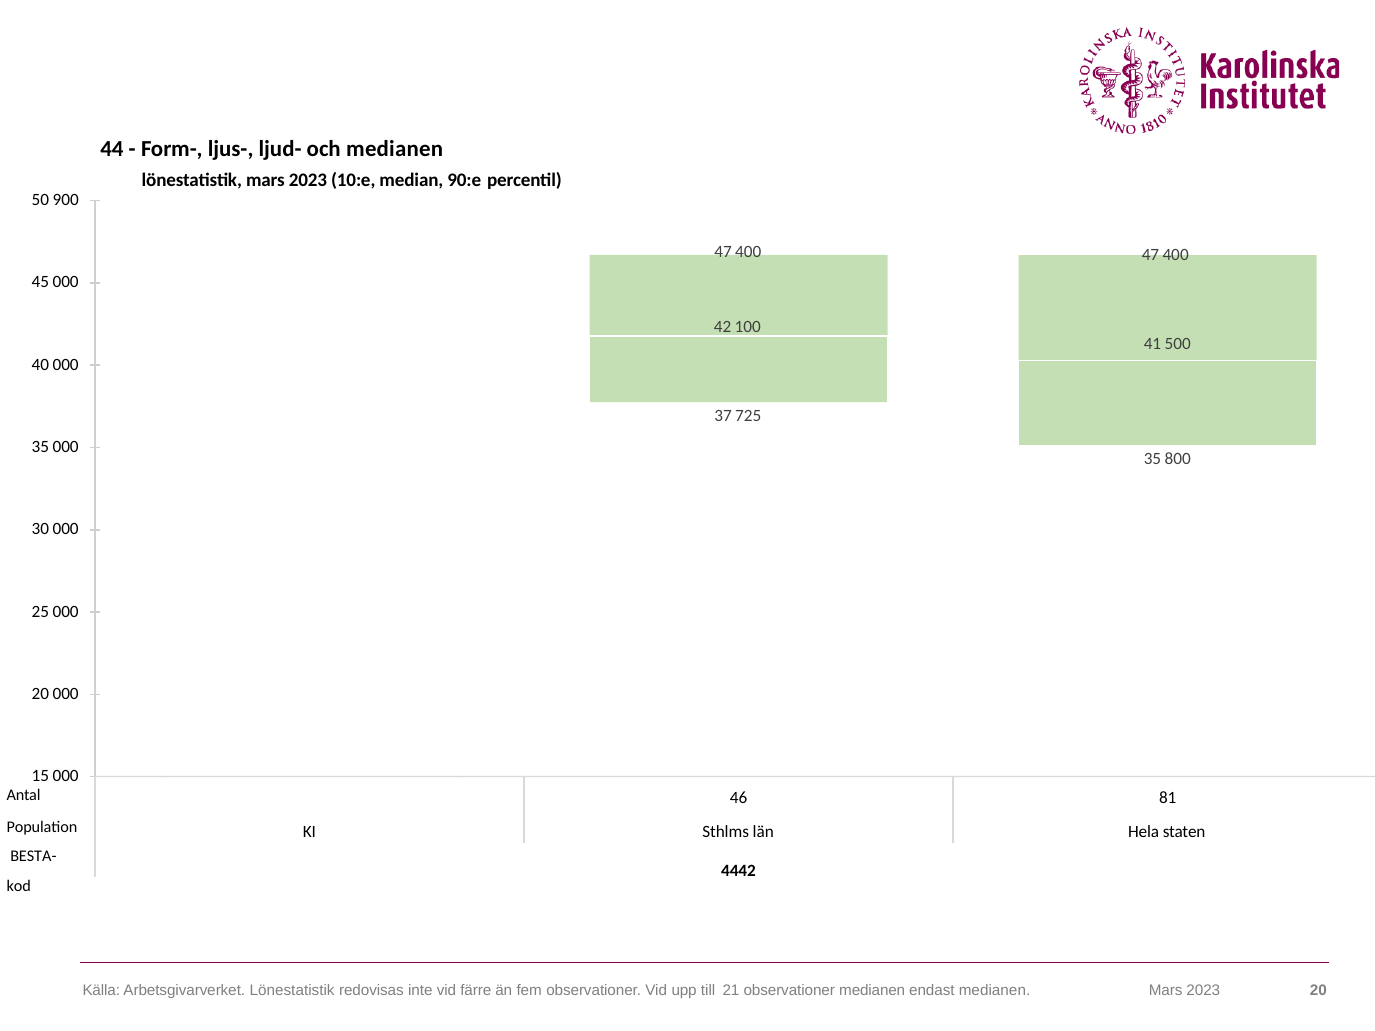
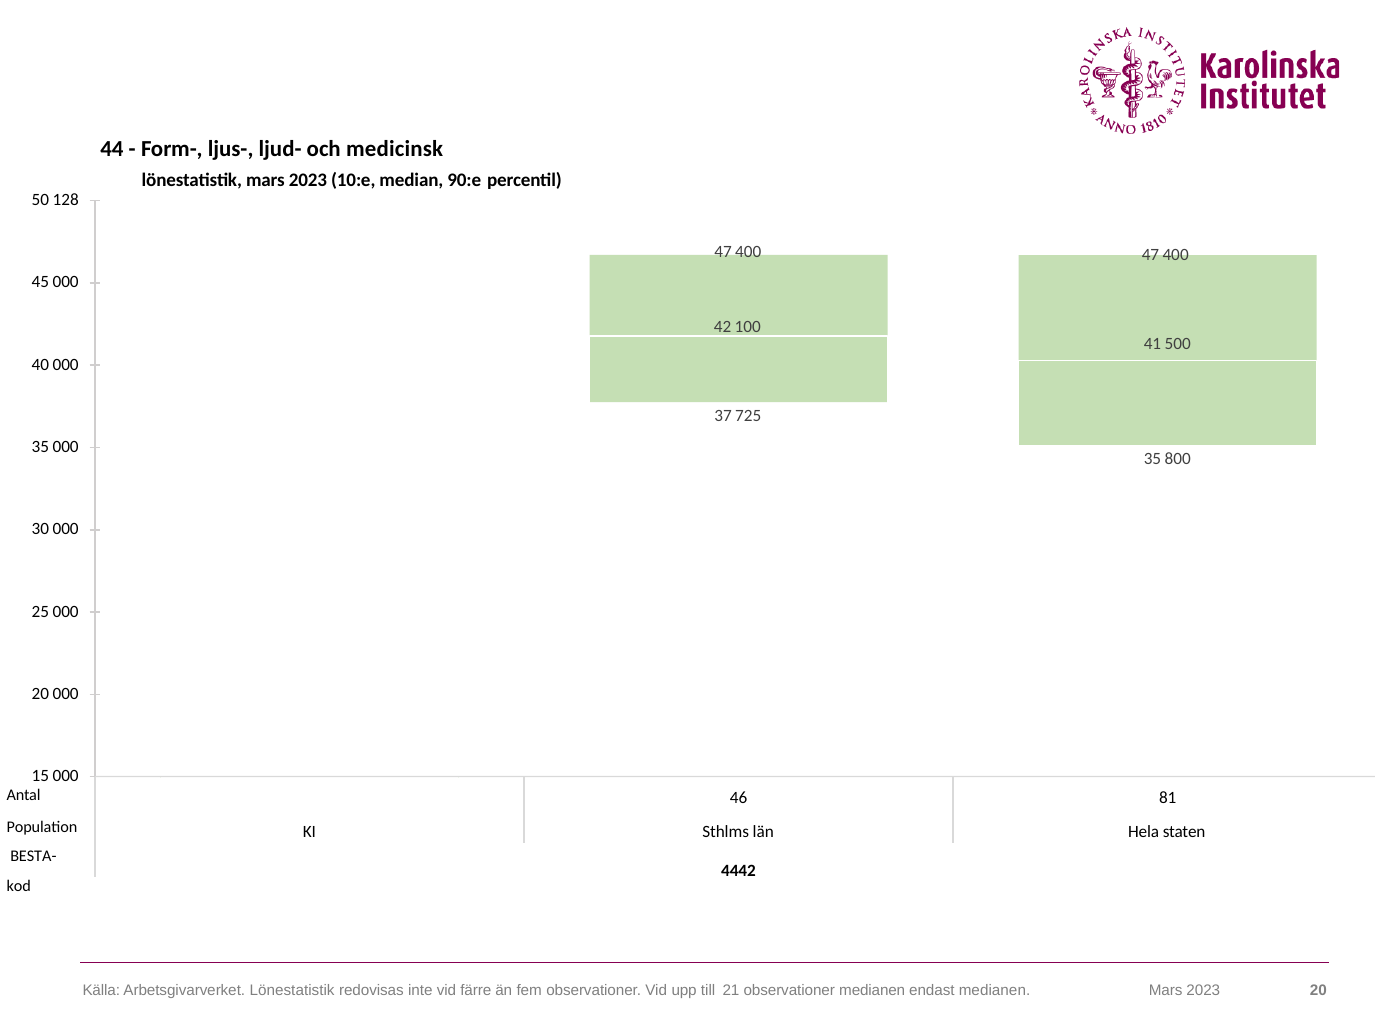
och medianen: medianen -> medicinsk (395, 149)
900: 900 -> 128 (66, 200)
